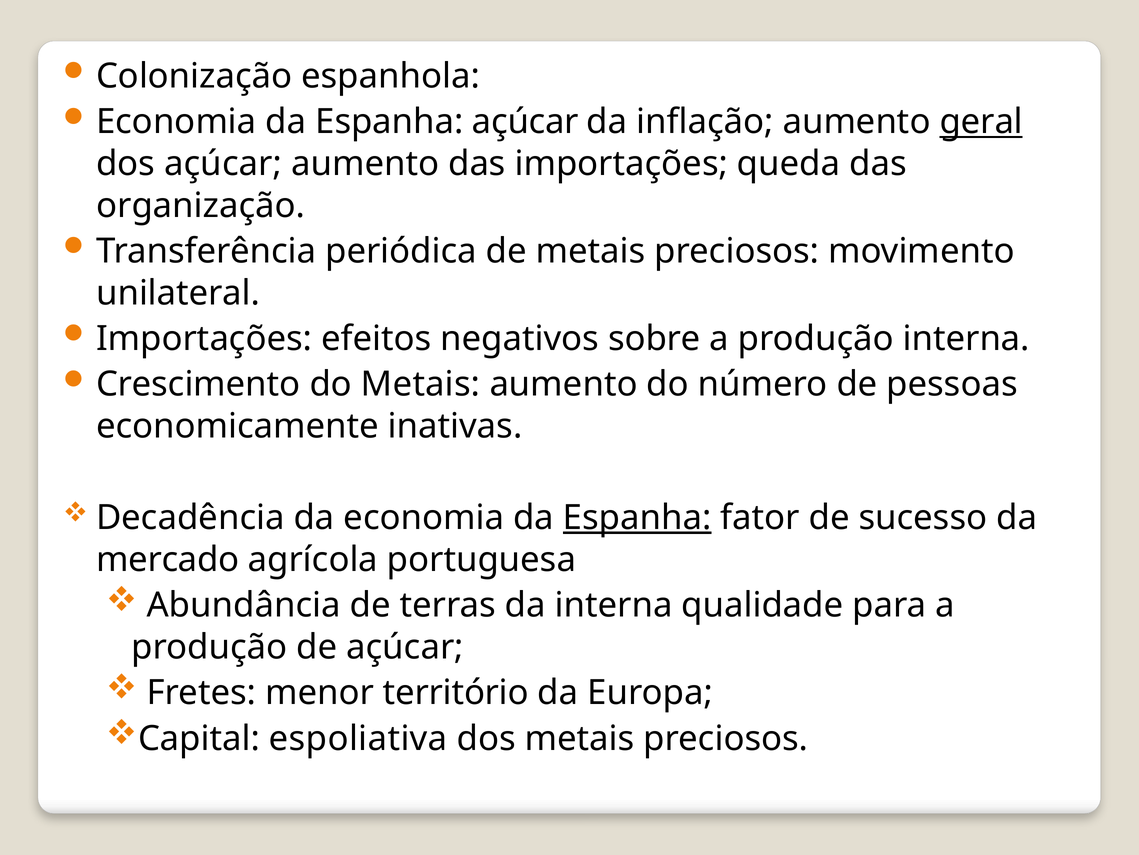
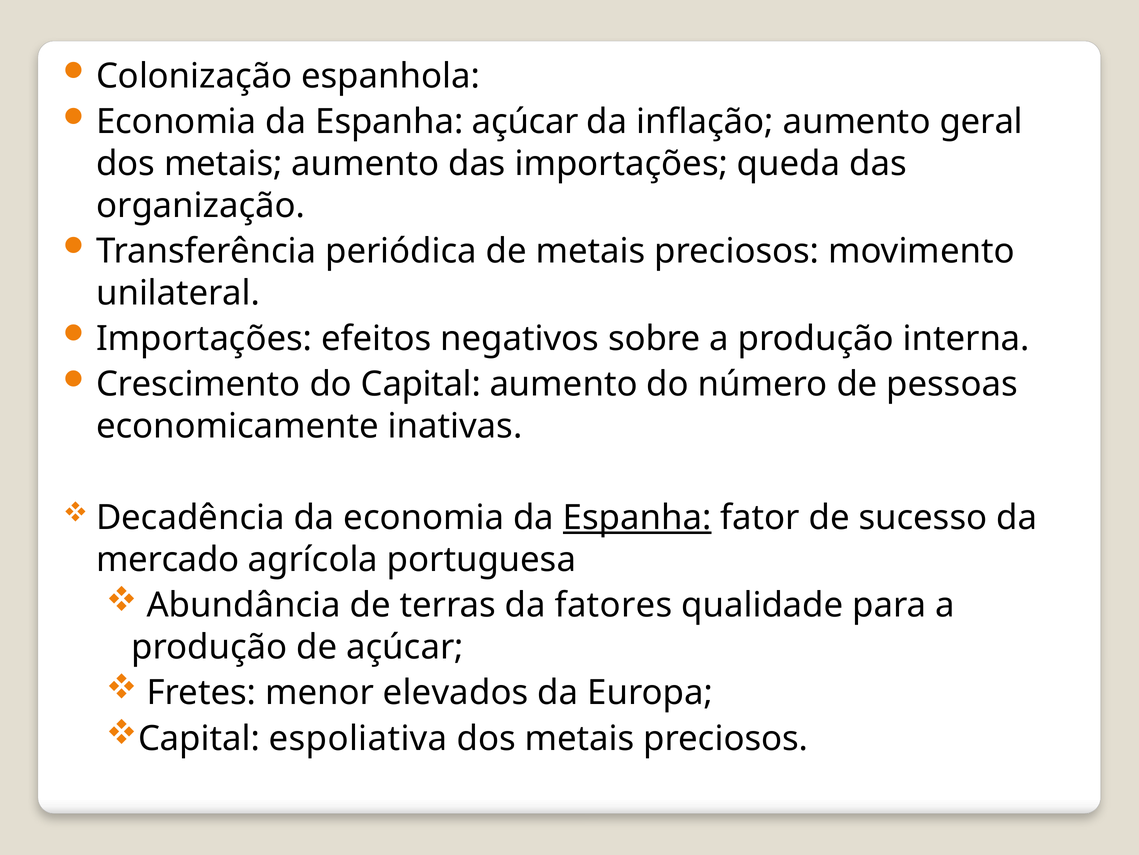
geral underline: present -> none (981, 122)
açúcar: açúcar -> metais (223, 164)
do Metais: Metais -> Capital (421, 384)
da interna: interna -> fatores (613, 605)
território: território -> elevados (456, 692)
